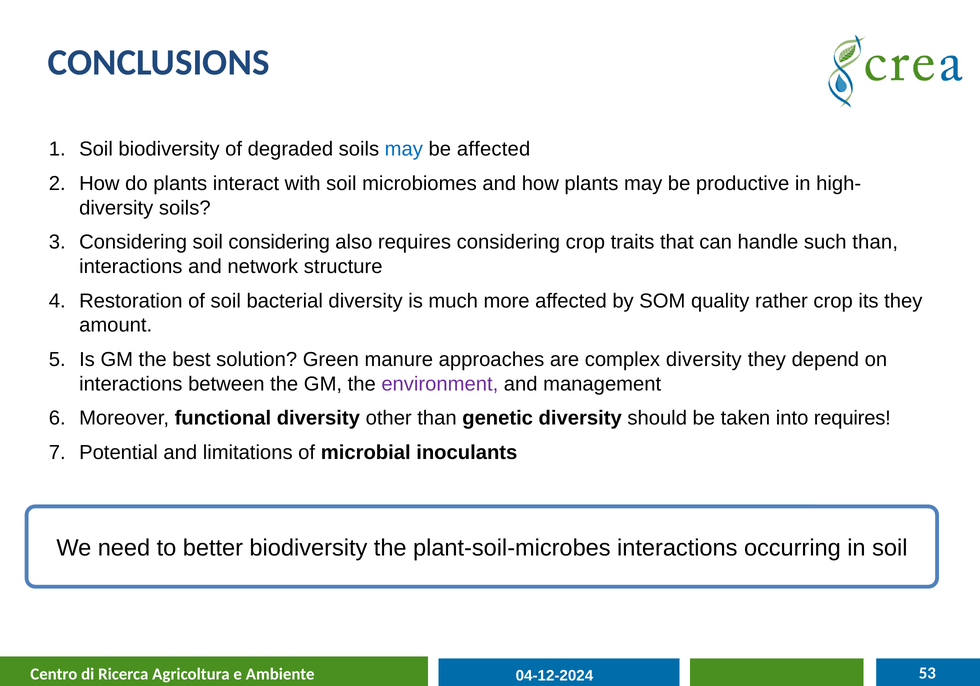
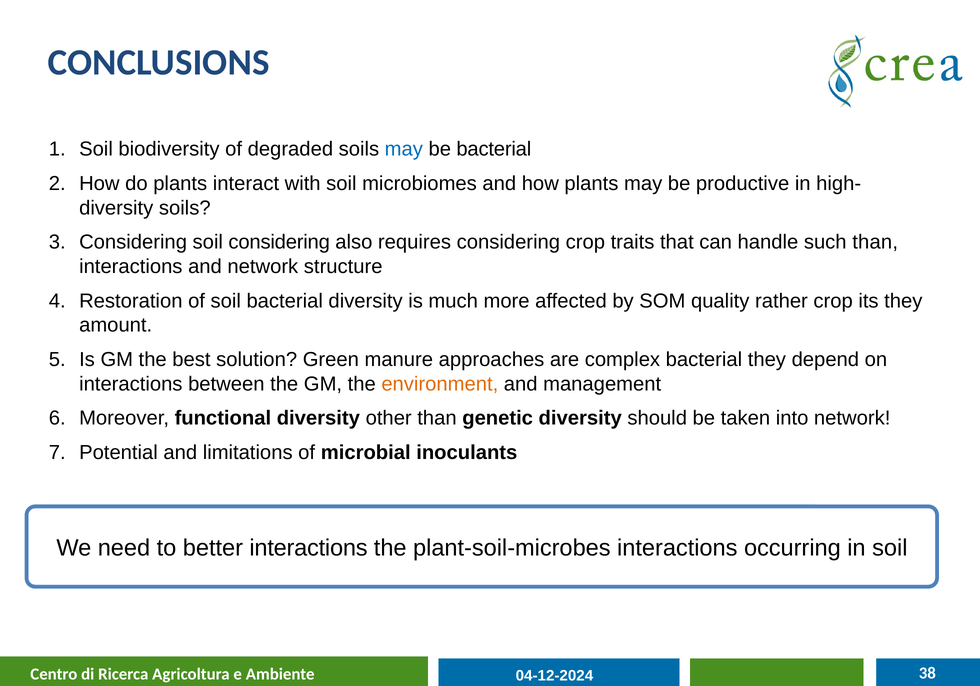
be affected: affected -> bacterial (494, 149)
complex diversity: diversity -> bacterial (704, 360)
environment colour: purple -> orange (440, 384)
into requires: requires -> network (852, 418)
better biodiversity: biodiversity -> interactions (309, 548)
53: 53 -> 38 (927, 673)
